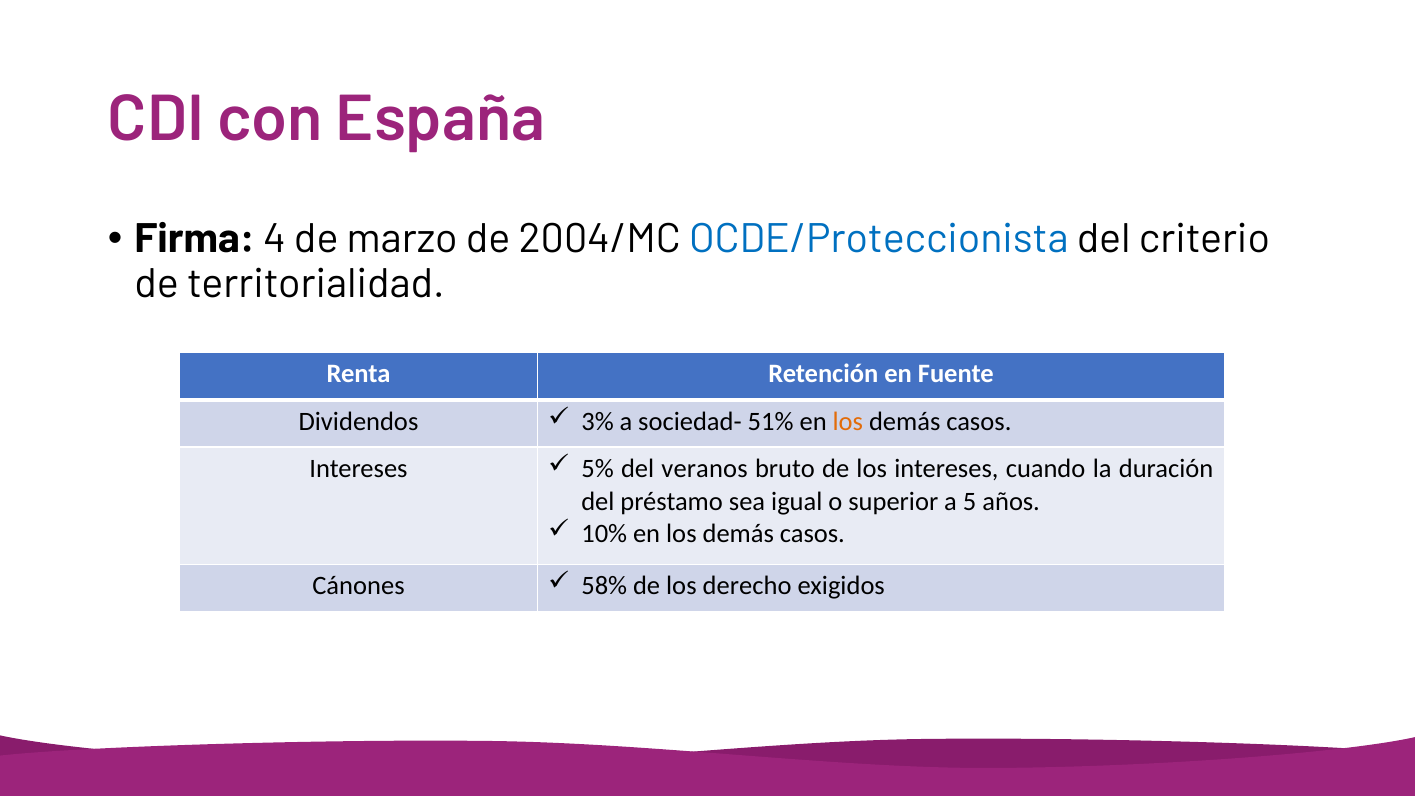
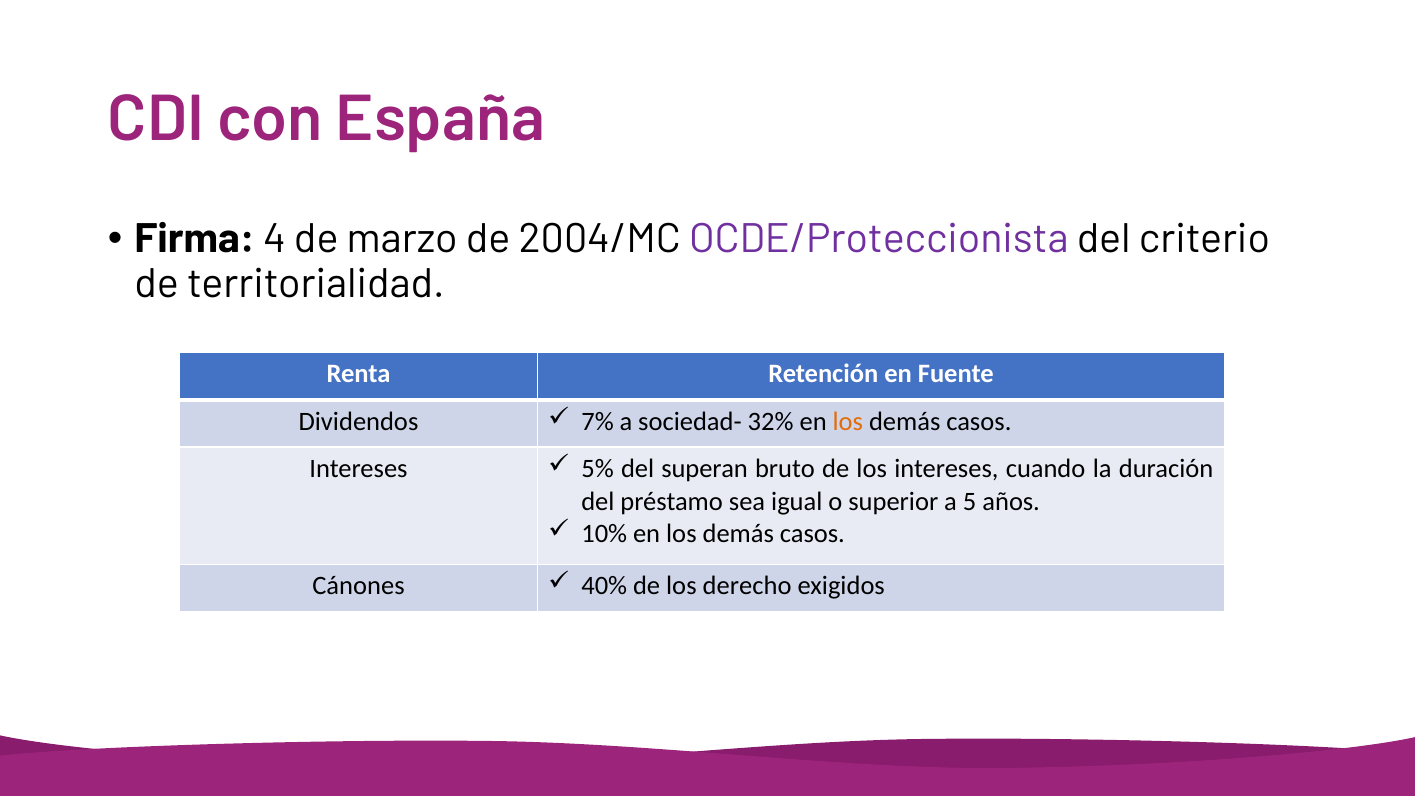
OCDE/Proteccionista colour: blue -> purple (879, 239)
3%: 3% -> 7% (598, 421)
51%: 51% -> 32% (771, 421)
veranos: veranos -> superan (705, 469)
58%: 58% -> 40% (604, 586)
